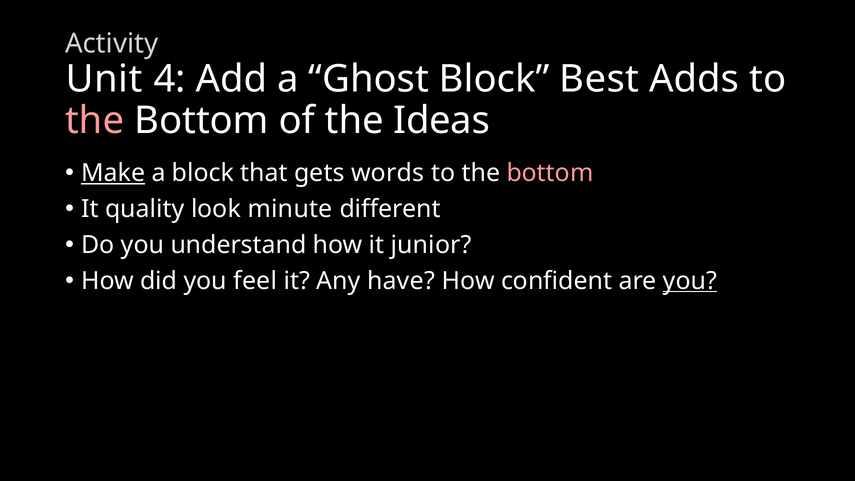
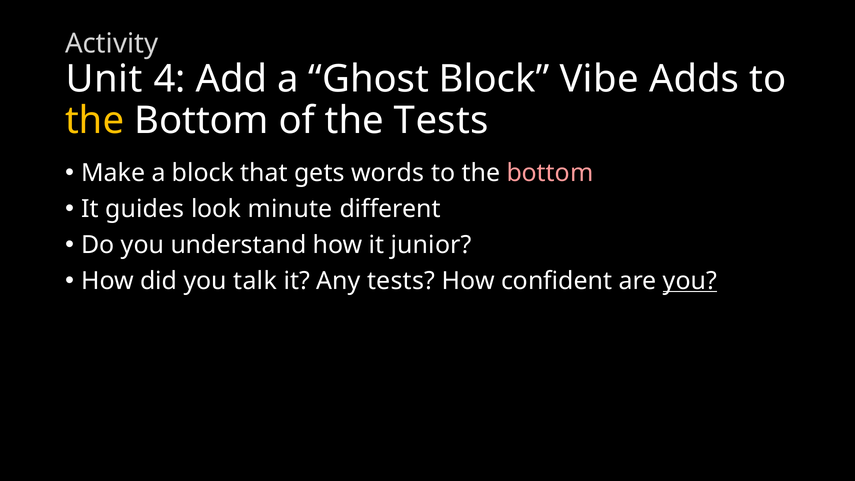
Best: Best -> Vibe (599, 79)
the colour: pink -> yellow (95, 120)
the Ideas: Ideas -> Tests (441, 120)
Make underline: present -> none (113, 173)
quality: quality -> guides (145, 209)
feel: feel -> talk (255, 281)
Any have: have -> tests (401, 281)
